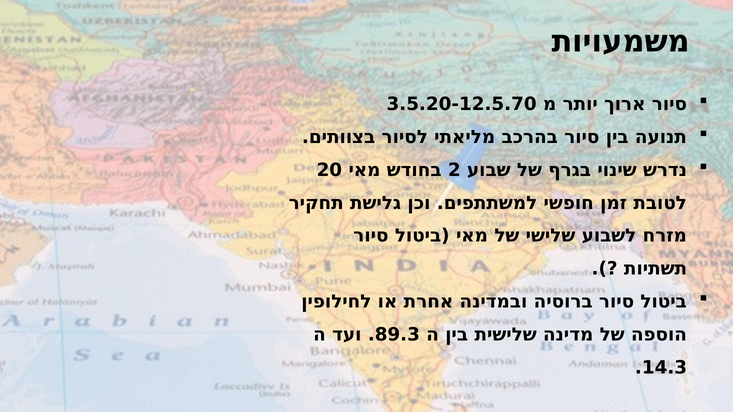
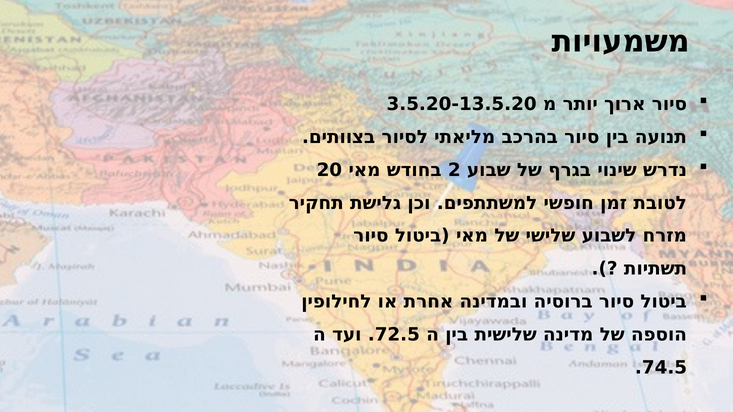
3.5.20-12.5.70: 3.5.20-12.5.70 -> 3.5.20-13.5.20 (462, 104)
89.3: 89.3 -> 72.5 (397, 335)
14.3: 14.3 -> 74.5 (665, 368)
